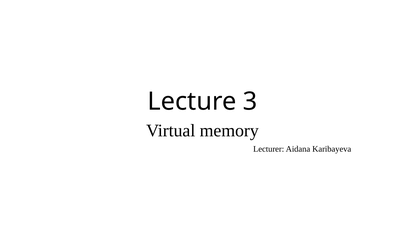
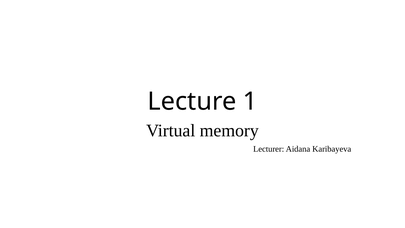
3: 3 -> 1 (250, 101)
